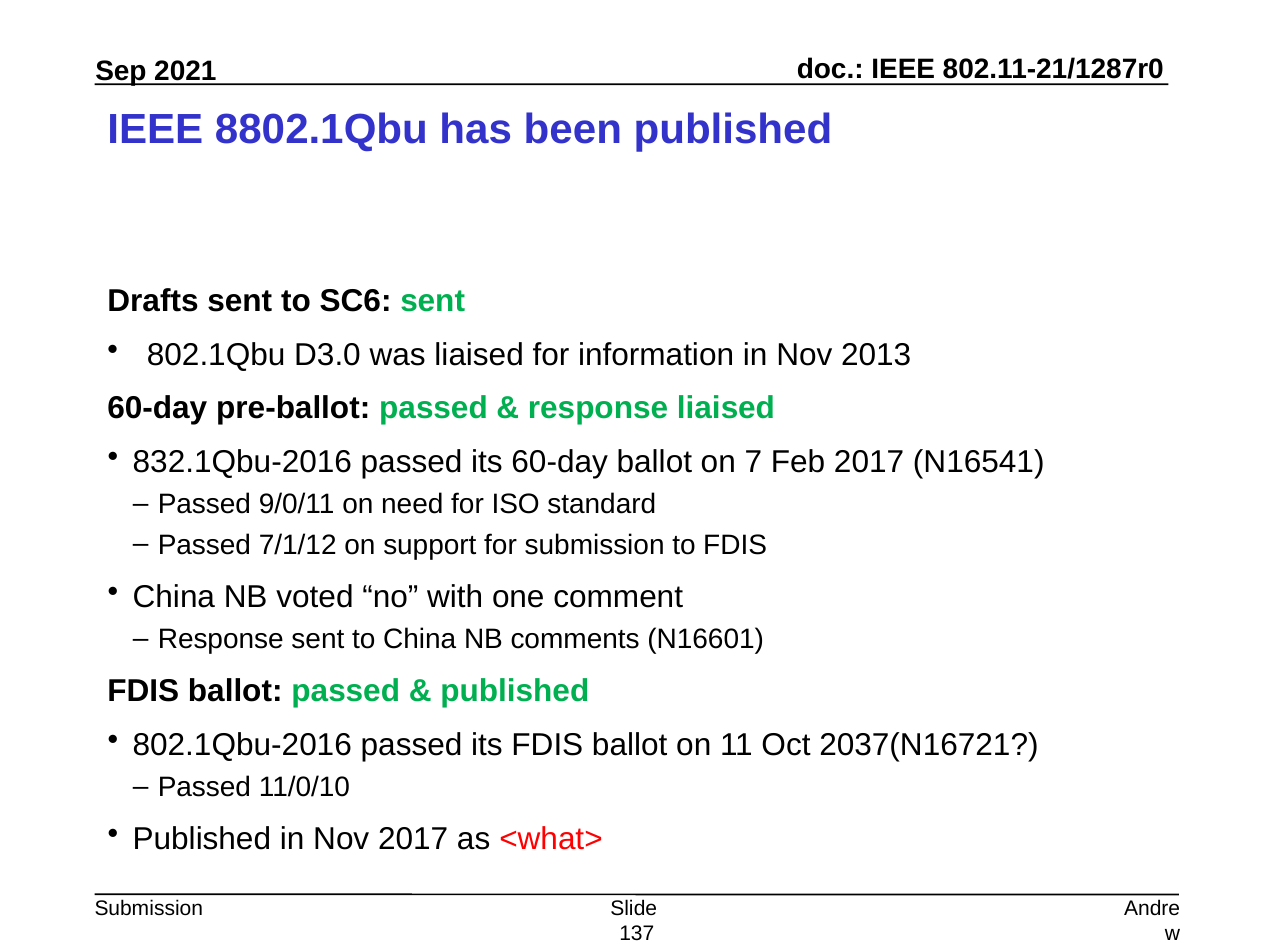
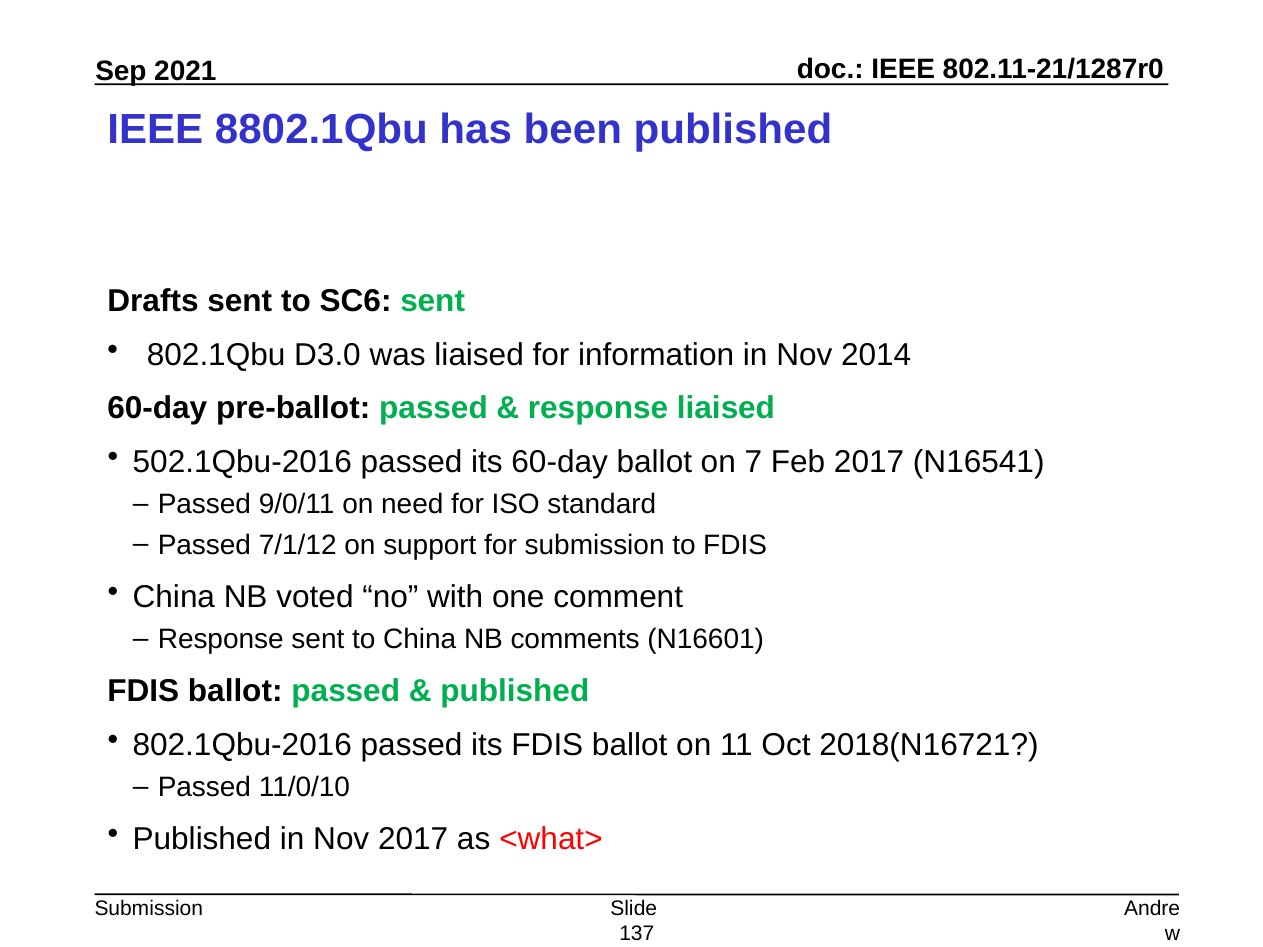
2013: 2013 -> 2014 (876, 355)
832.1Qbu-2016: 832.1Qbu-2016 -> 502.1Qbu-2016 (242, 462)
2037(N16721: 2037(N16721 -> 2018(N16721 (929, 745)
